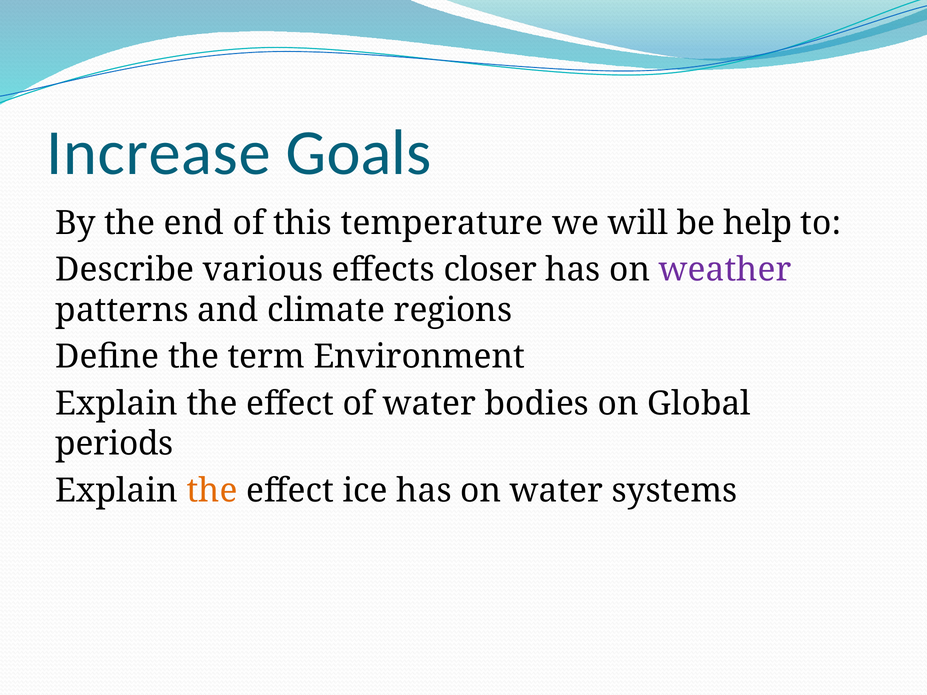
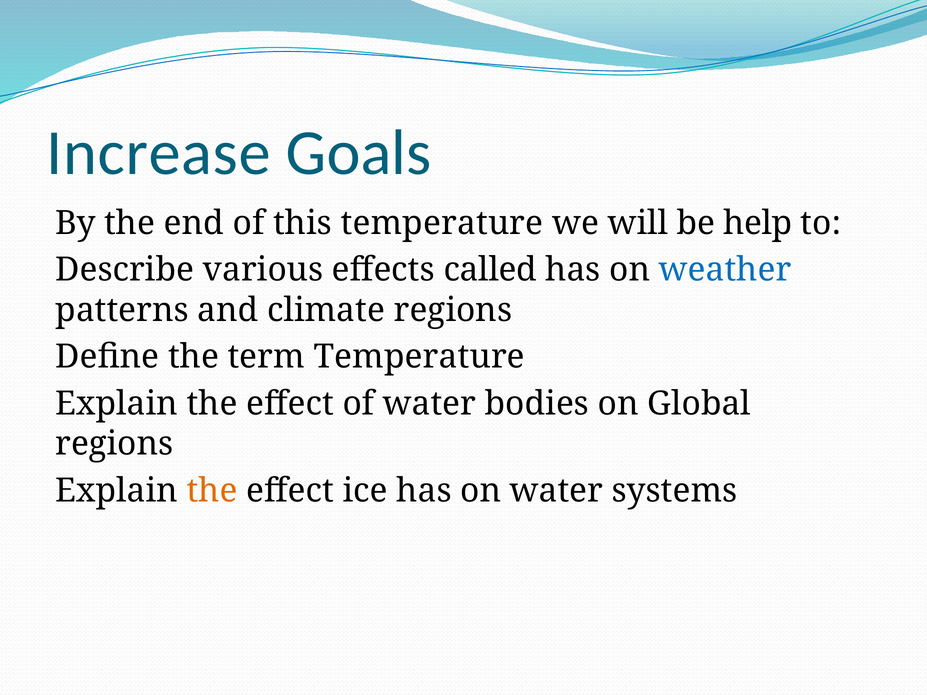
closer: closer -> called (490, 270)
weather colour: purple -> blue (725, 270)
term Environment: Environment -> Temperature (419, 357)
periods: periods -> regions (114, 444)
